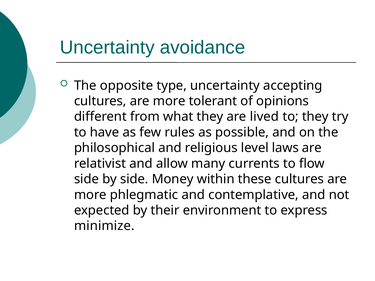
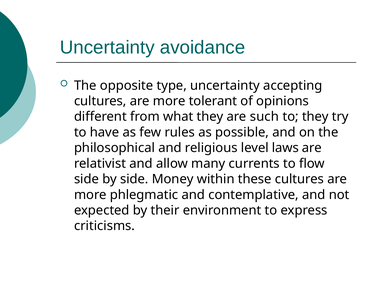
lived: lived -> such (264, 117)
minimize: minimize -> criticisms (104, 226)
